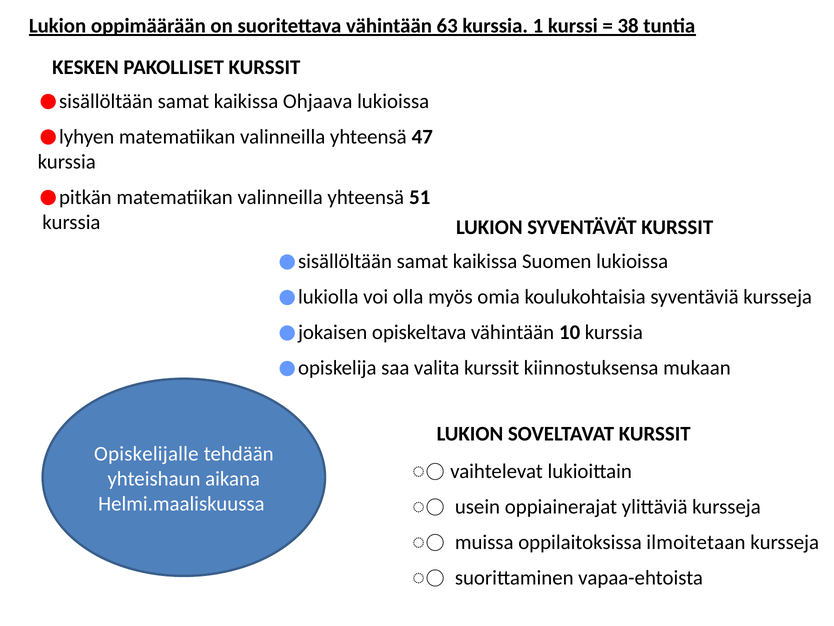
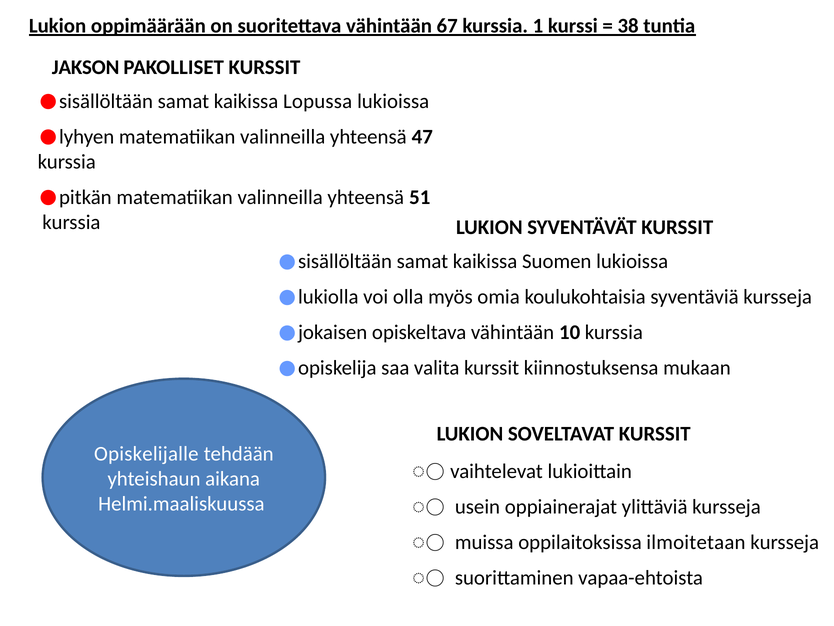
63: 63 -> 67 (447, 26)
KESKEN: KESKEN -> JAKSON (86, 67)
Ohjaava: Ohjaava -> Lopussa (318, 101)
